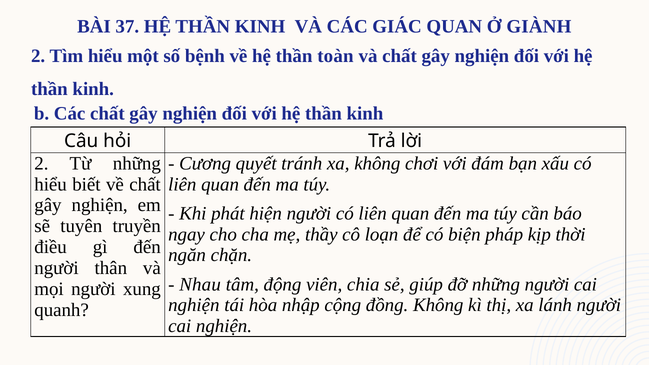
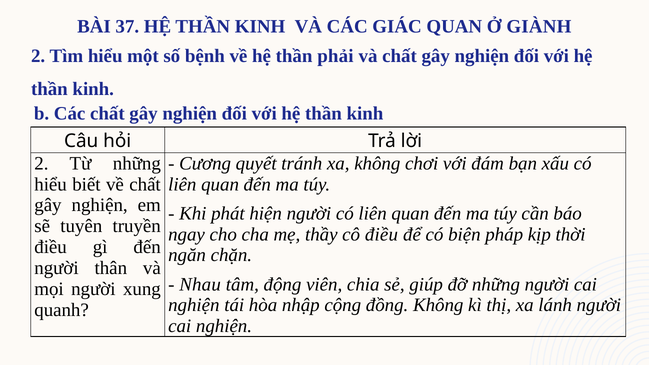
toàn: toàn -> phải (335, 56)
cô loạn: loạn -> điều (381, 234)
